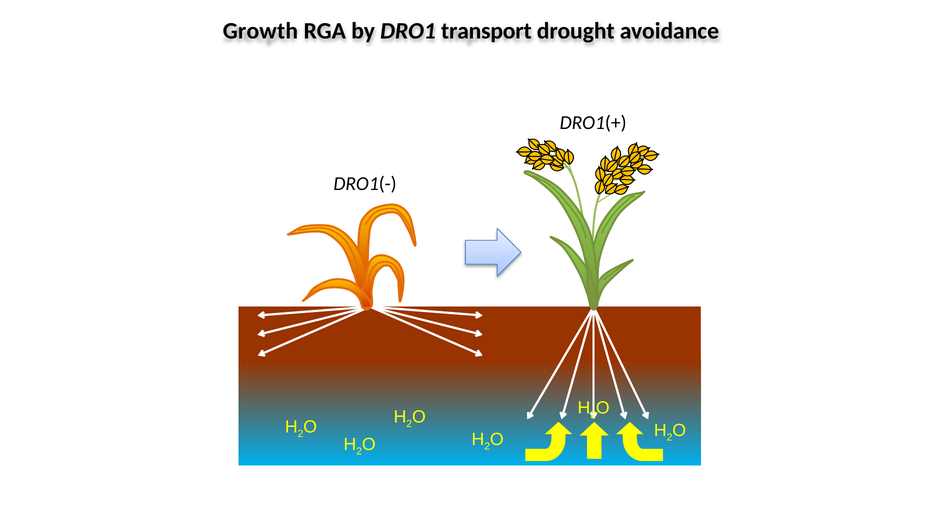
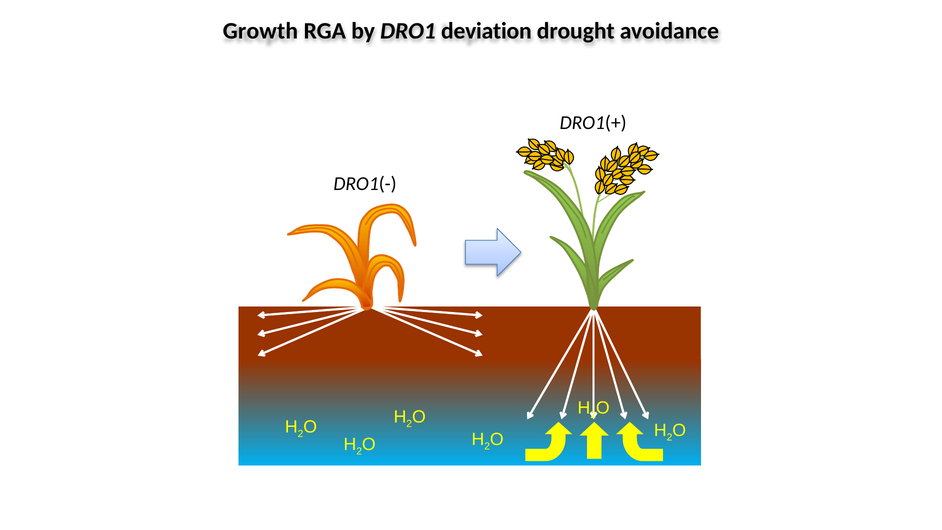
transport: transport -> deviation (486, 31)
